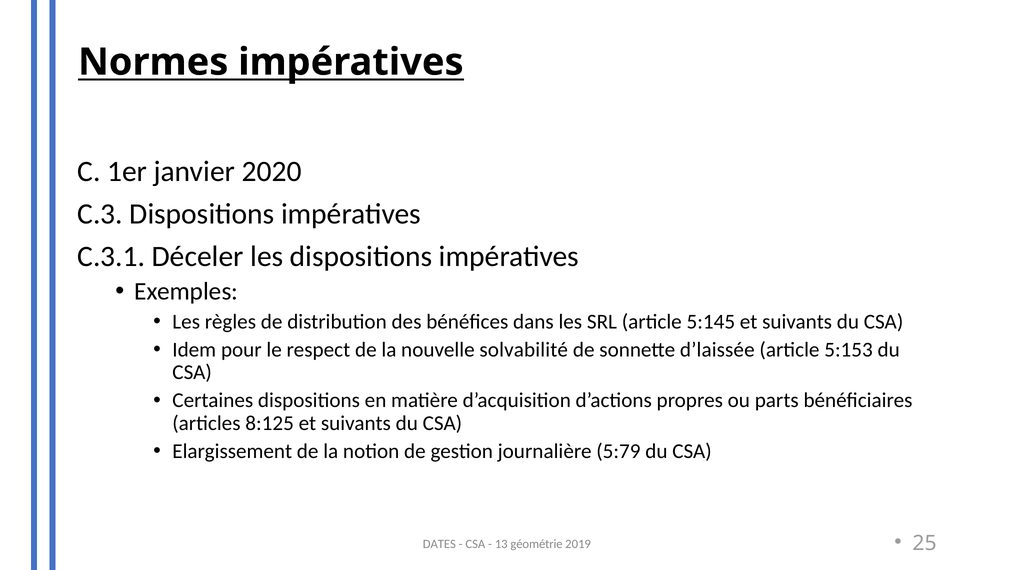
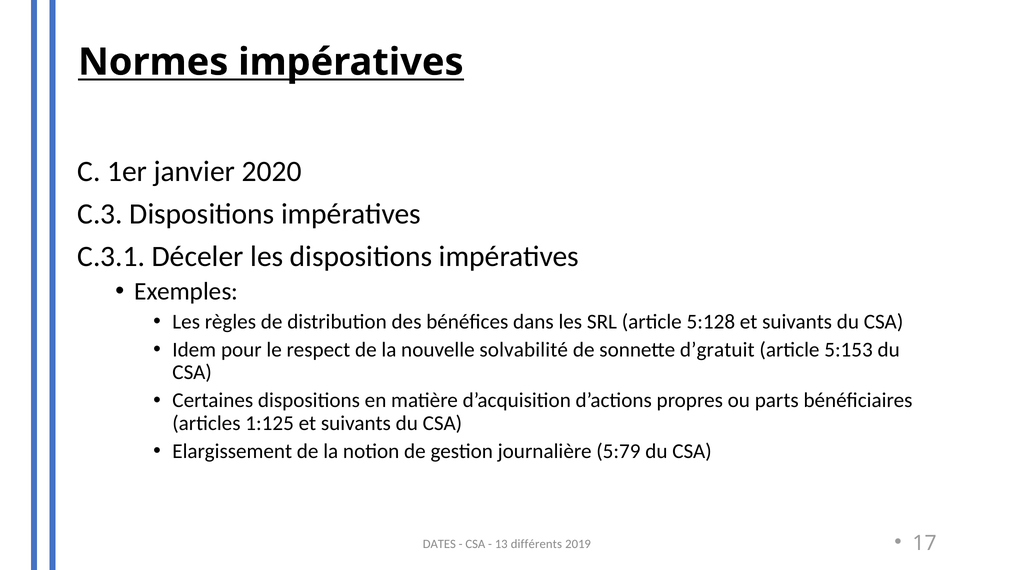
5:145: 5:145 -> 5:128 (711, 322)
d’laissée: d’laissée -> d’gratuit (717, 350)
8:125: 8:125 -> 1:125 (270, 424)
25: 25 -> 17 (925, 544)
géométrie: géométrie -> différents (536, 545)
